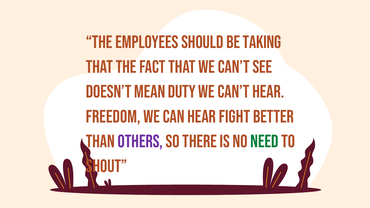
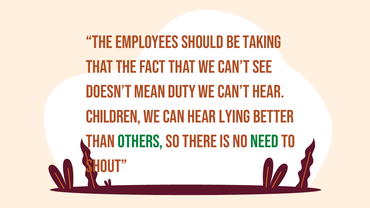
Freedom: Freedom -> Children (113, 117)
fight: fight -> lying (235, 117)
others colour: purple -> green (140, 141)
